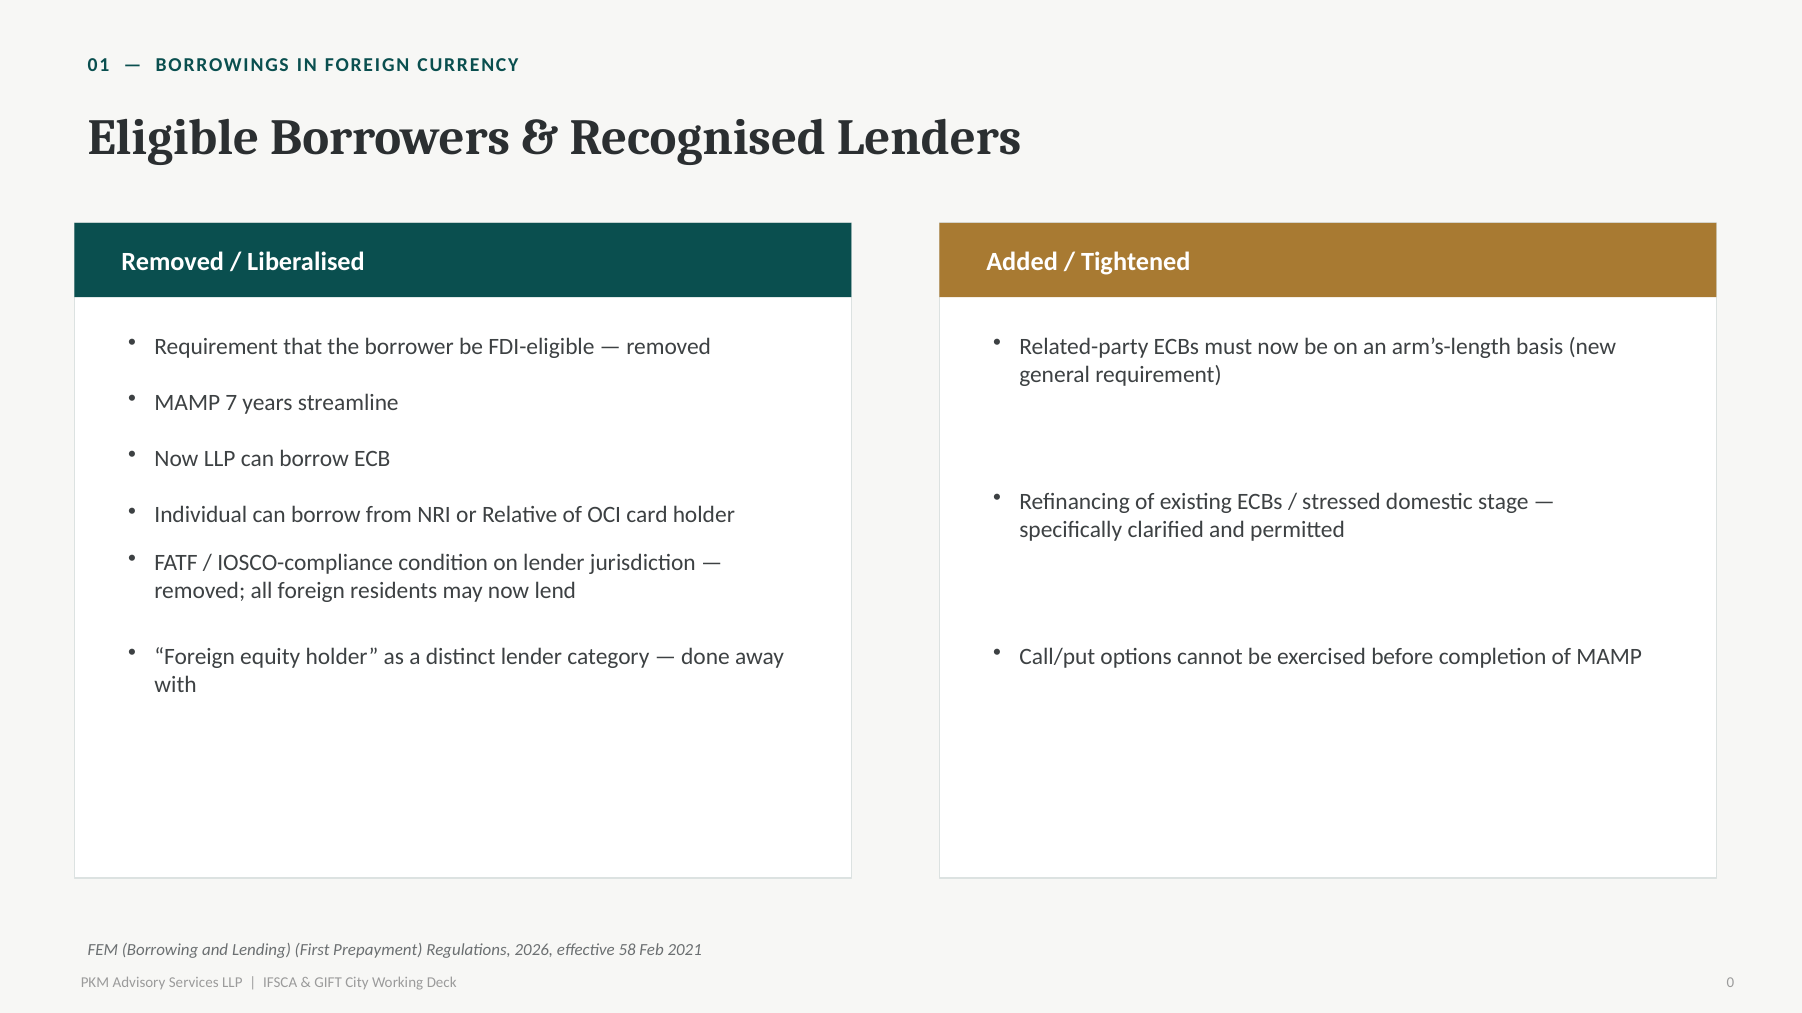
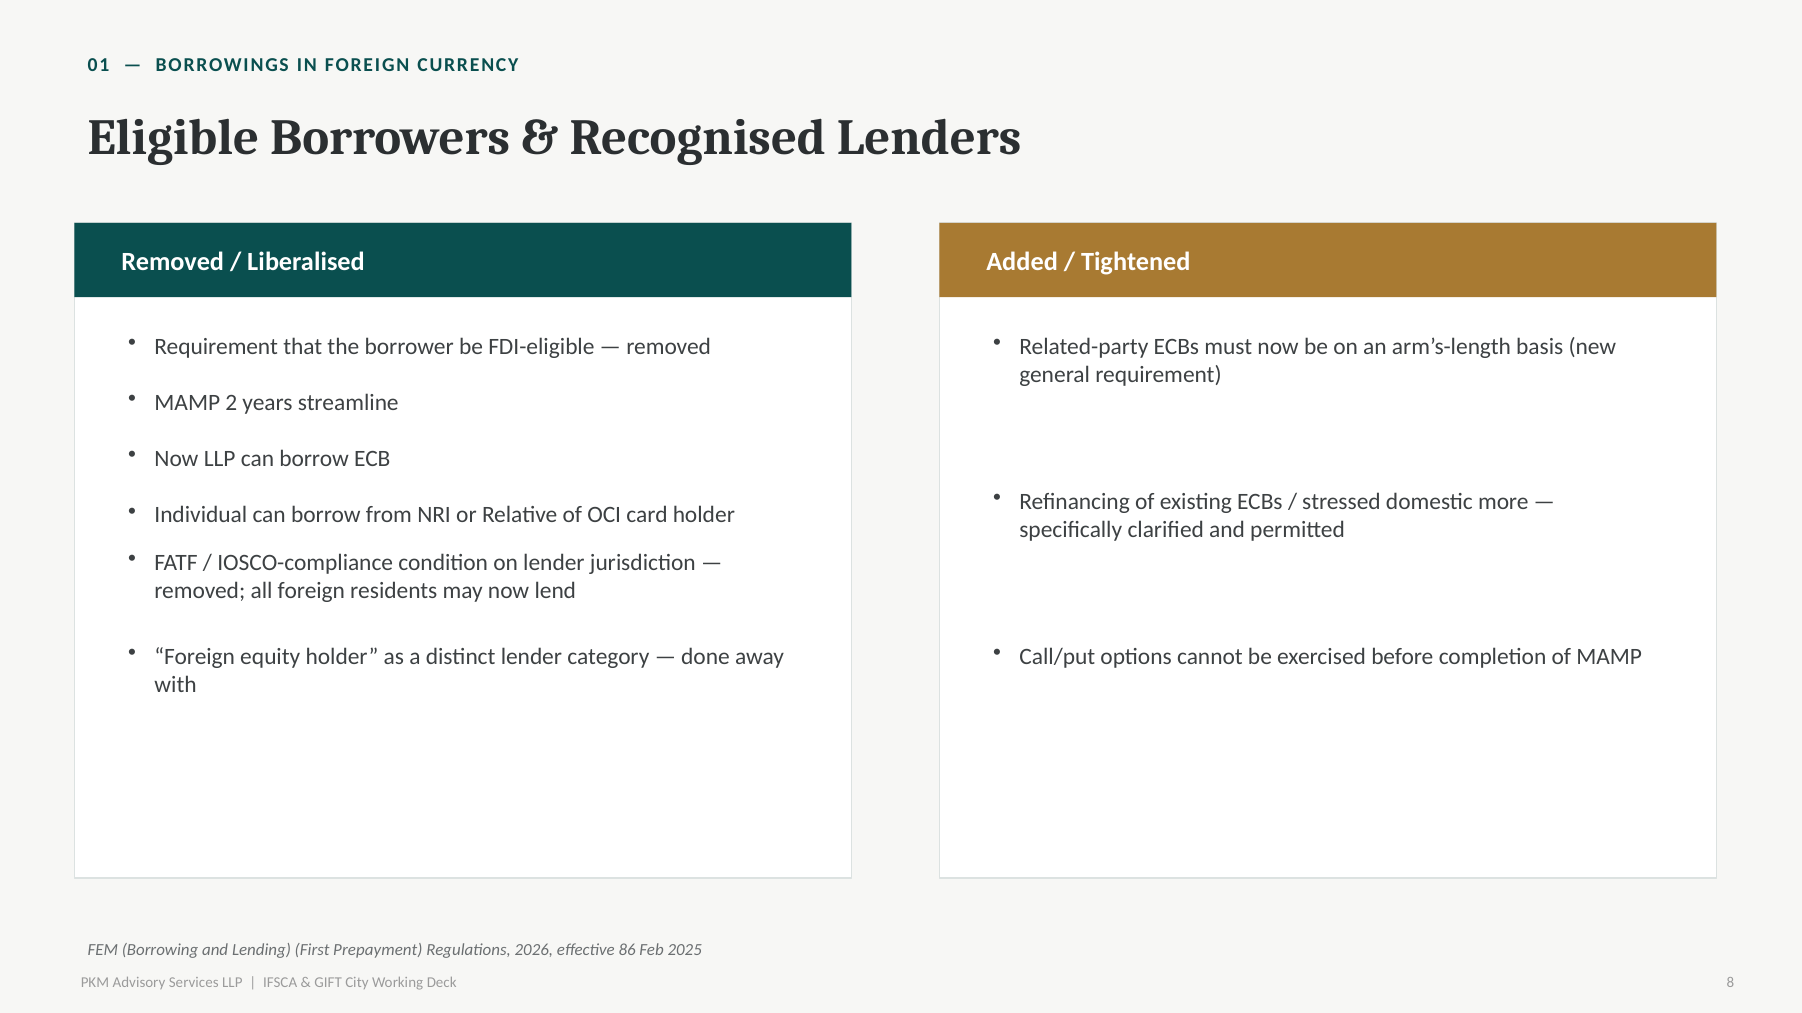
7: 7 -> 2 (231, 403)
stage: stage -> more (1503, 502)
58: 58 -> 86 (627, 951)
2021: 2021 -> 2025 (685, 951)
0: 0 -> 8 (1730, 984)
